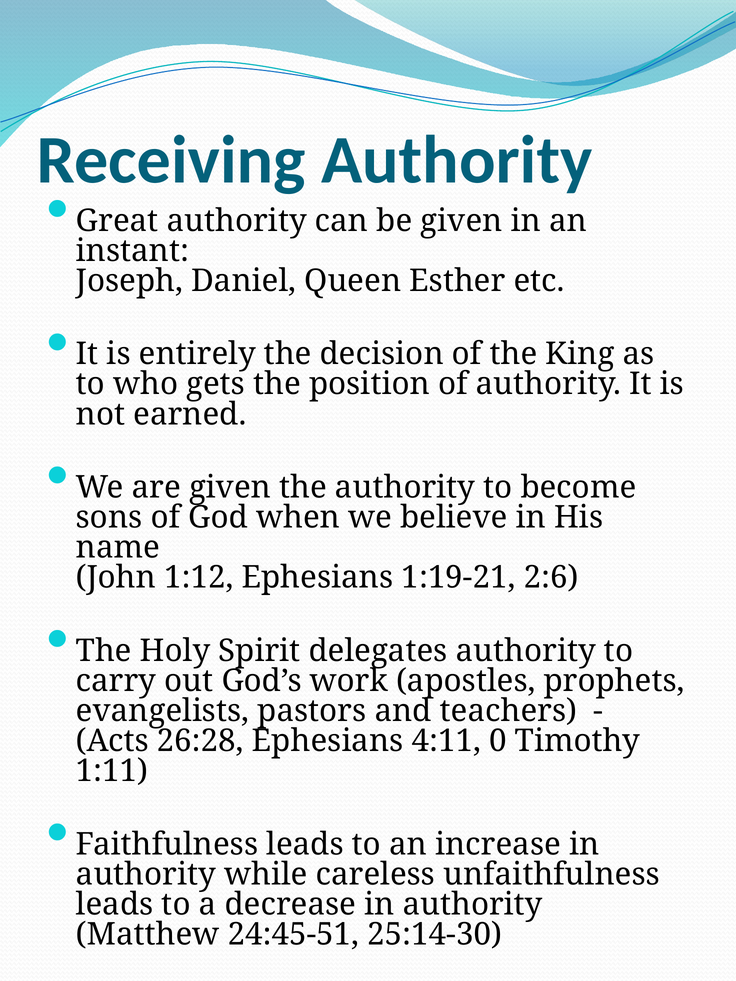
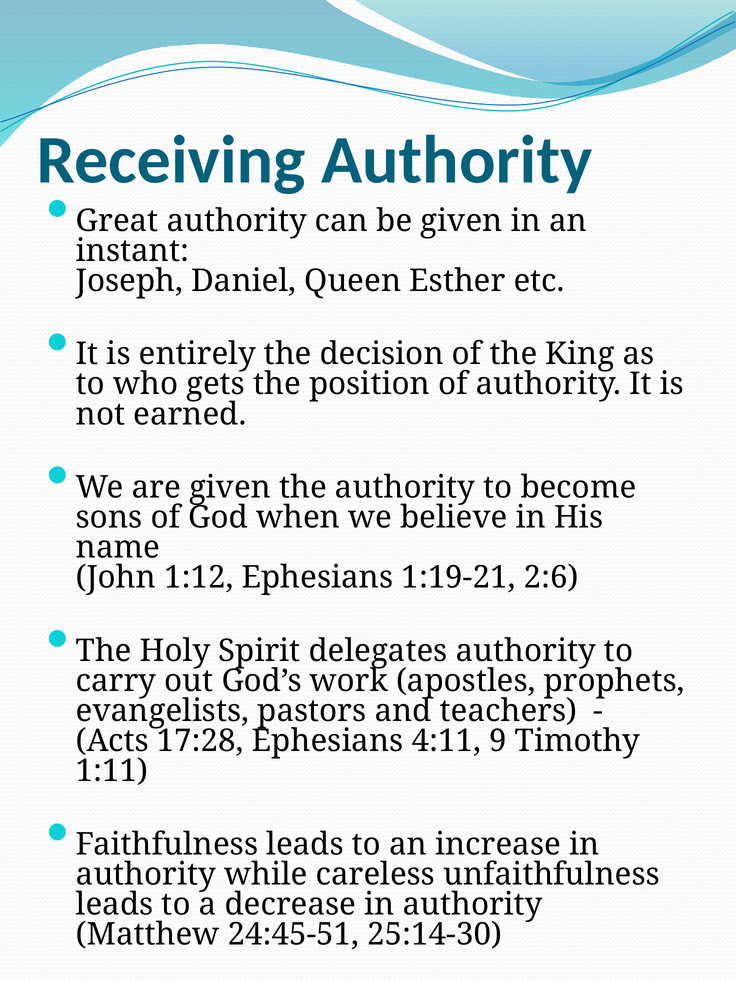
26:28: 26:28 -> 17:28 (200, 741)
0: 0 -> 9 (498, 741)
